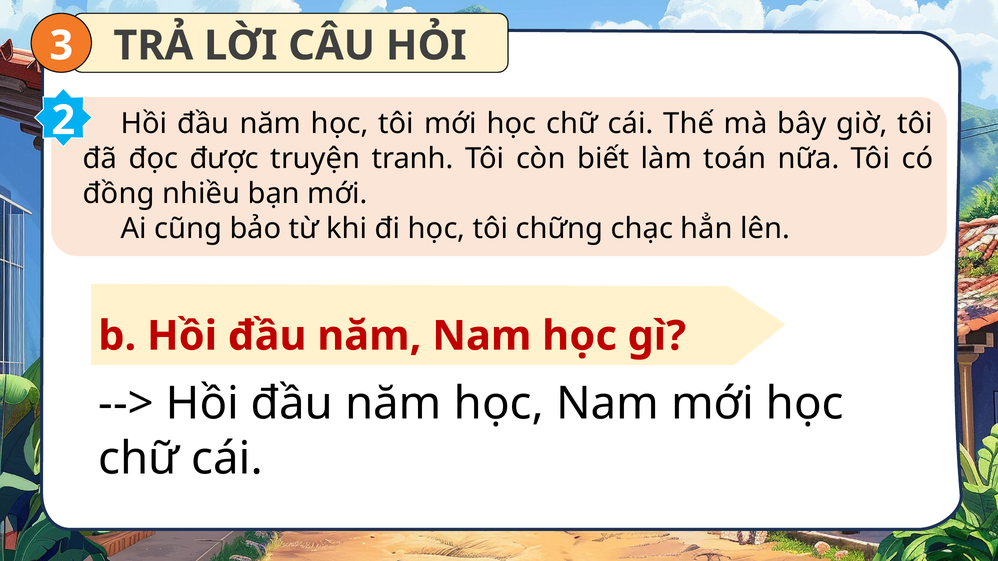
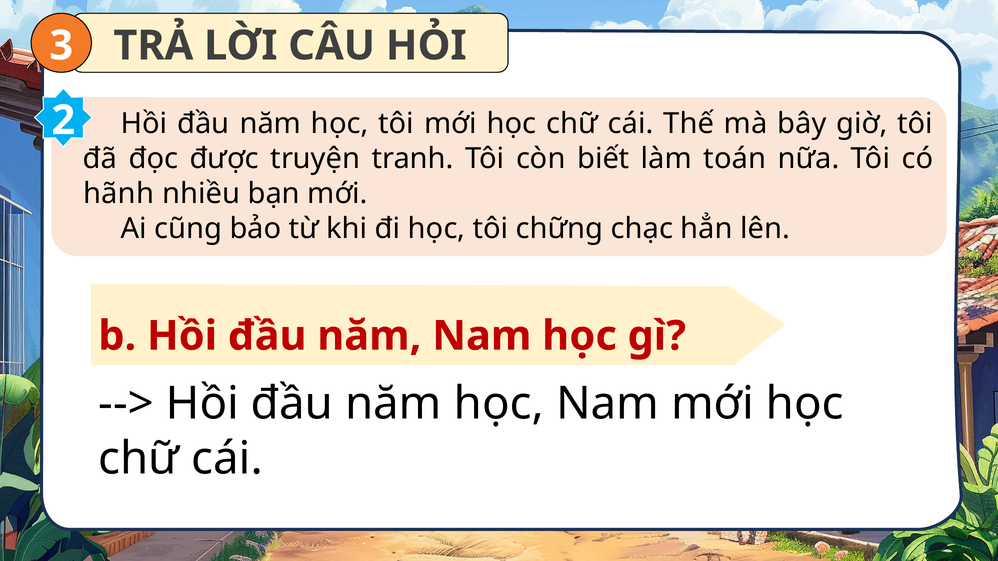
đồng: đồng -> hãnh (119, 194)
